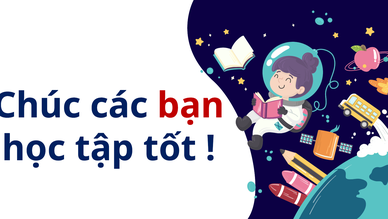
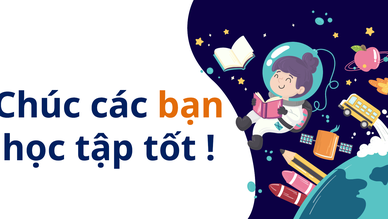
bạn colour: red -> orange (191, 105)
